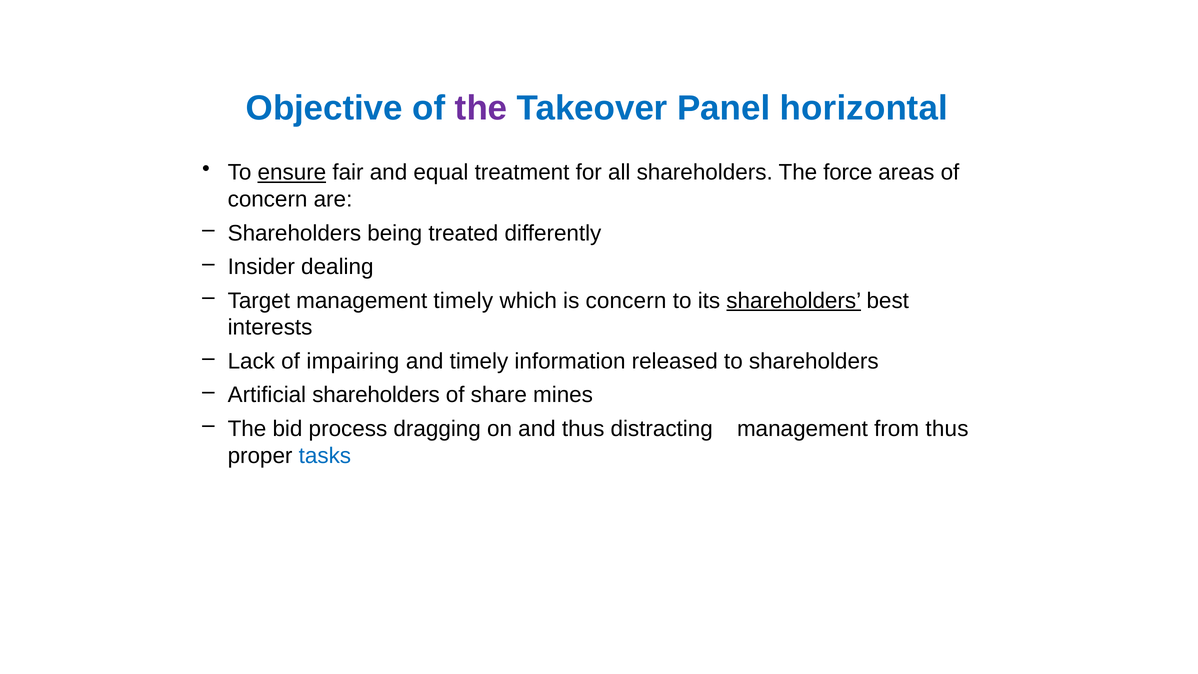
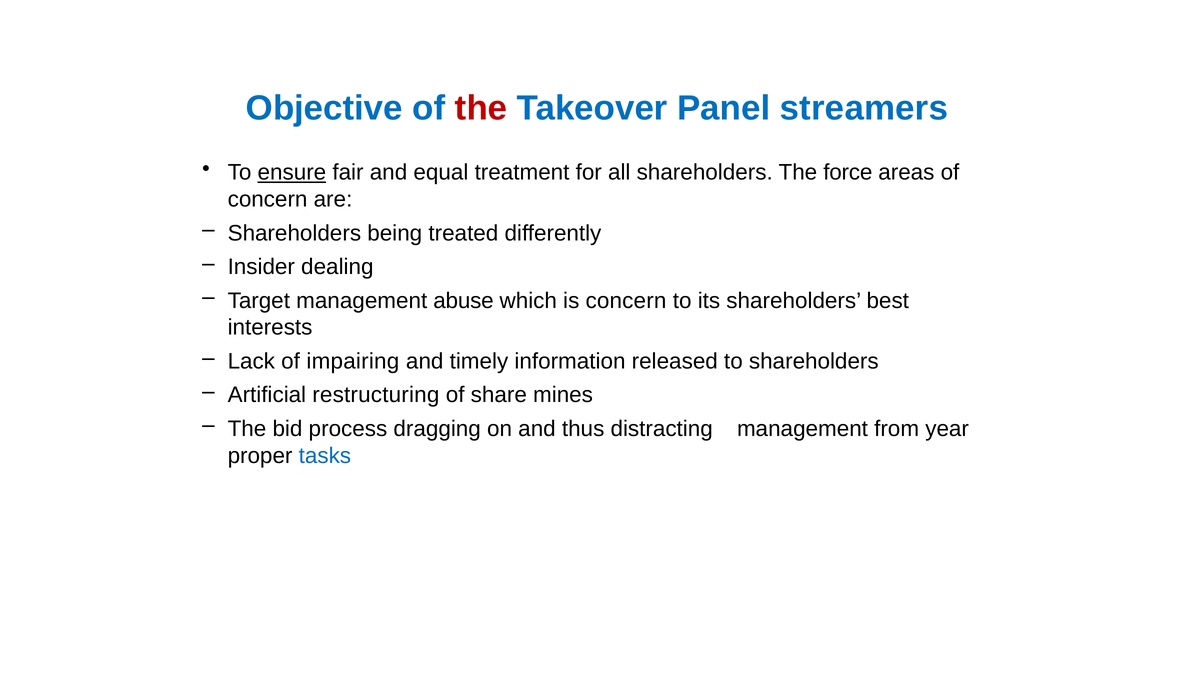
the colour: purple -> red (481, 108)
horizontal: horizontal -> streamers (864, 108)
management timely: timely -> abuse (463, 301)
shareholders underline: present -> none (794, 301)
Artificial shareholders: shareholders -> restructuring (376, 395)
from thus: thus -> year (947, 429)
